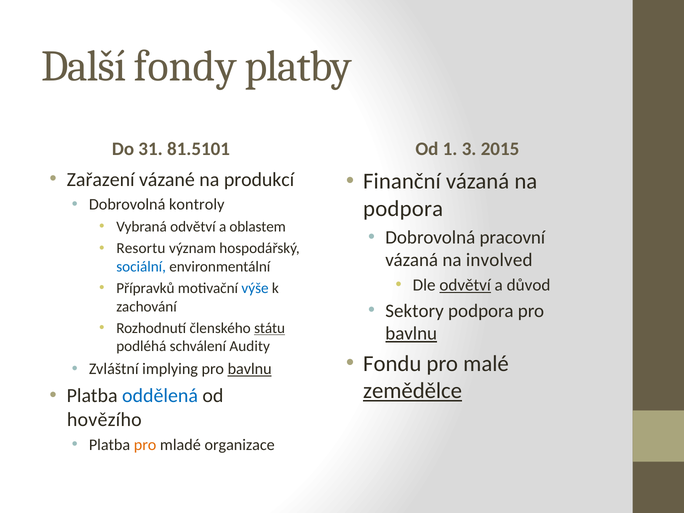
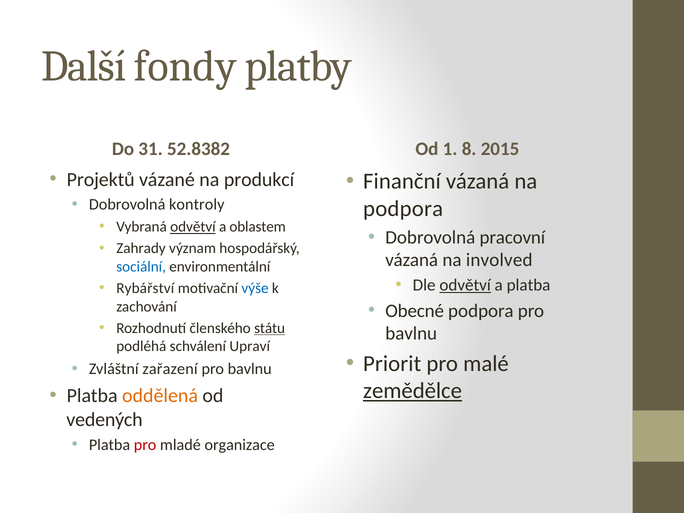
81.5101: 81.5101 -> 52.8382 (199, 149)
3: 3 -> 8 (469, 149)
Zařazení: Zařazení -> Projektů (101, 179)
odvětví underline: none -> present (193, 227)
Resortu: Resortu -> Zahrady (141, 248)
a důvod: důvod -> platba (529, 285)
Přípravků: Přípravků -> Rybářství (145, 288)
Sektory: Sektory -> Obecné (415, 311)
bavlnu underline: present -> none (411, 334)
Audity: Audity -> Upraví (250, 346)
Fondu: Fondu -> Priorit (392, 364)
implying: implying -> zařazení (170, 369)
bavlnu underline: present -> none (250, 369)
oddělená colour: blue -> orange (160, 396)
hovězího: hovězího -> vedených (105, 420)
pro colour: orange -> red (145, 445)
